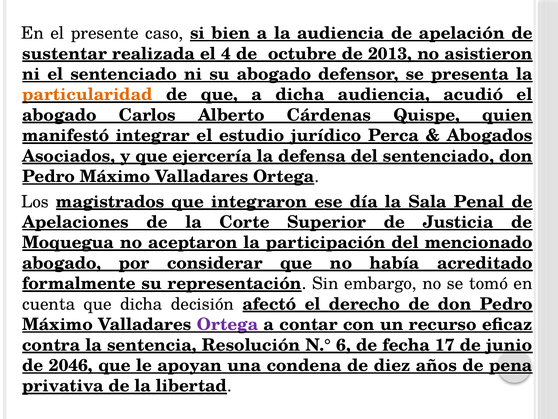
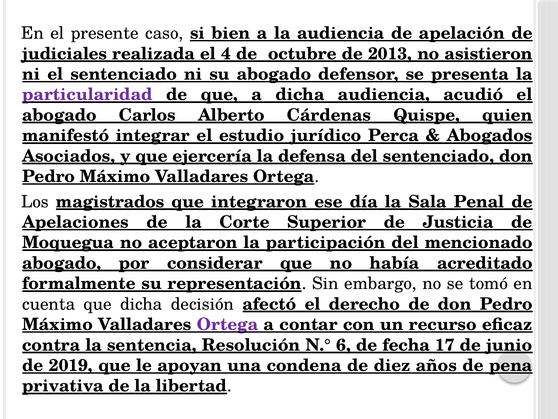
sustentar: sustentar -> judiciales (65, 54)
particularidad colour: orange -> purple (87, 95)
2046: 2046 -> 2019 (71, 365)
